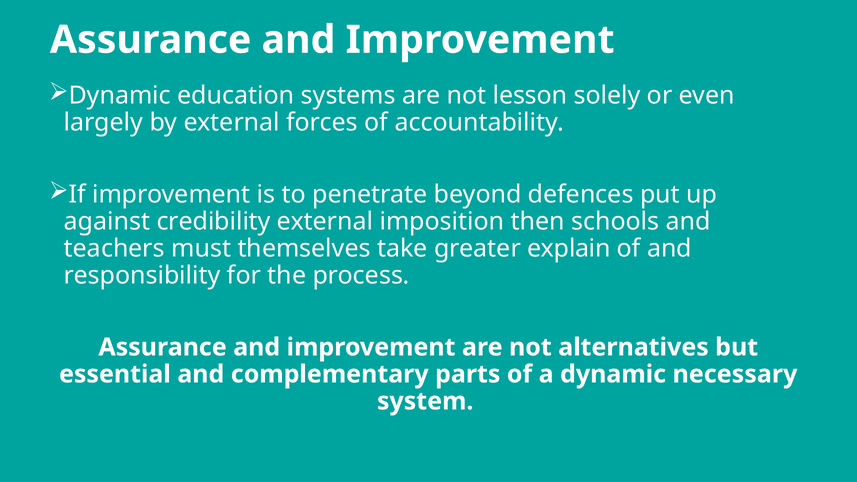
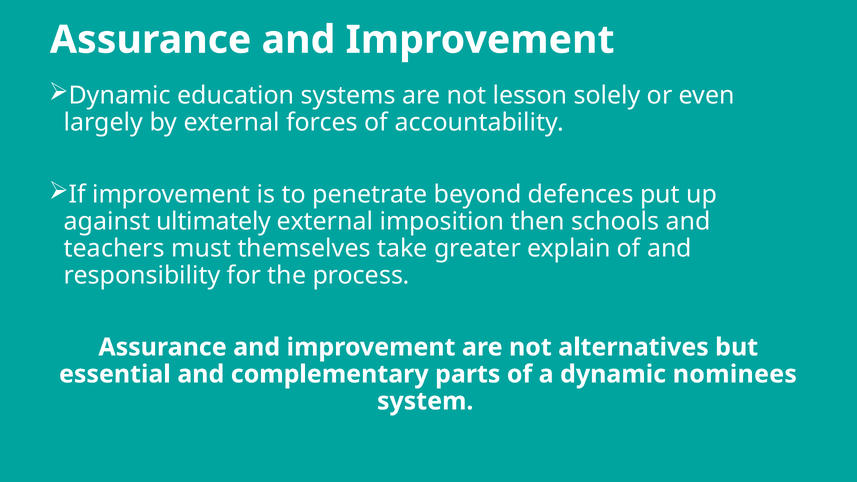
credibility: credibility -> ultimately (214, 221)
necessary: necessary -> nominees (735, 374)
